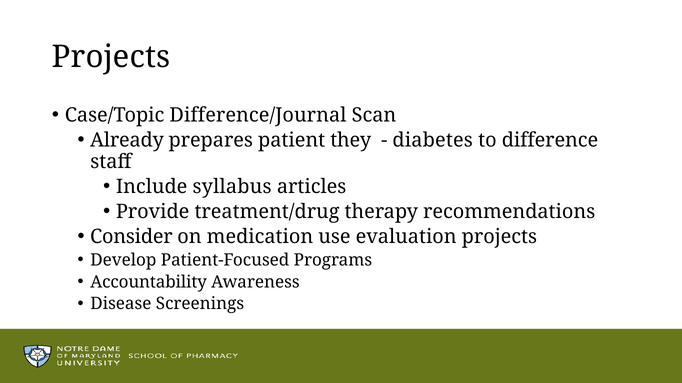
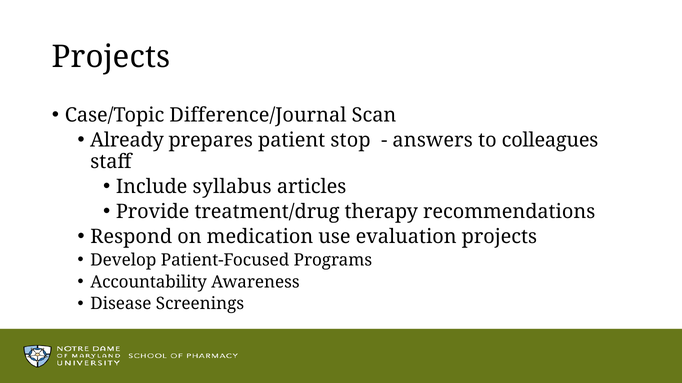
they: they -> stop (351, 140)
diabetes: diabetes -> answers (433, 140)
difference: difference -> colleagues (550, 140)
Consider: Consider -> Respond (131, 237)
